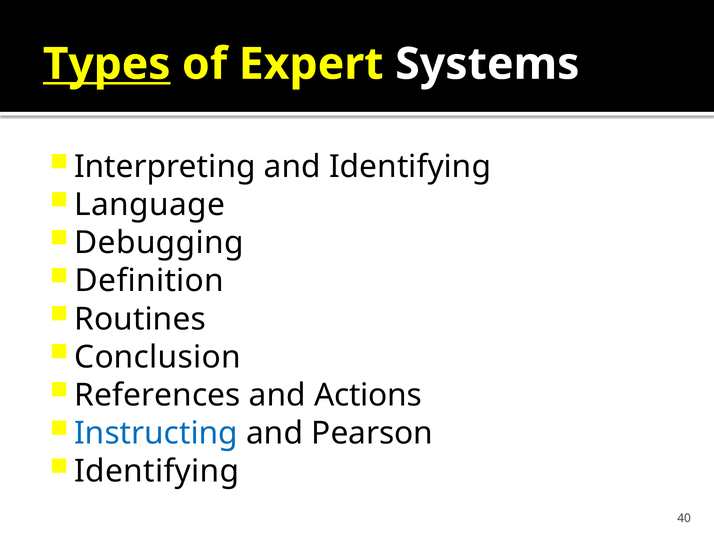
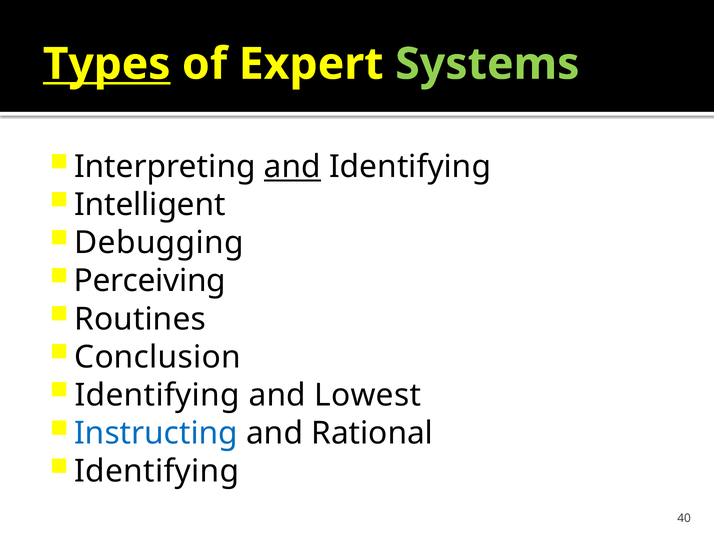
Systems colour: white -> light green (487, 64)
and underline: none -> present (292, 167)
Language: Language -> Intelligent (150, 205)
Definition: Definition -> Perceiving (150, 281)
References: References -> Identifying (157, 396)
Actions: Actions -> Lowest (368, 396)
Pearson: Pearson -> Rational (372, 434)
